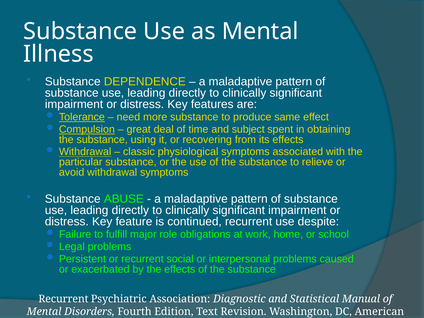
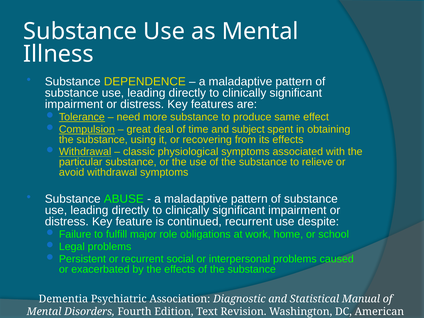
Recurrent: Recurrent -> Dementia (63, 299)
